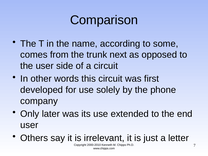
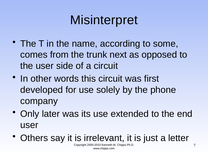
Comparison: Comparison -> Misinterpret (104, 20)
